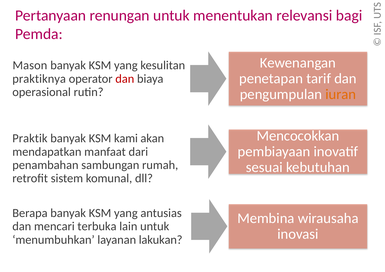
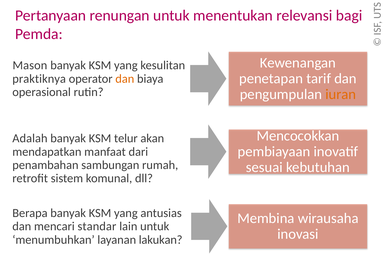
dan colour: red -> orange (125, 79)
Praktik: Praktik -> Adalah (30, 139)
kami: kami -> telur (126, 139)
terbuka: terbuka -> standar (97, 227)
